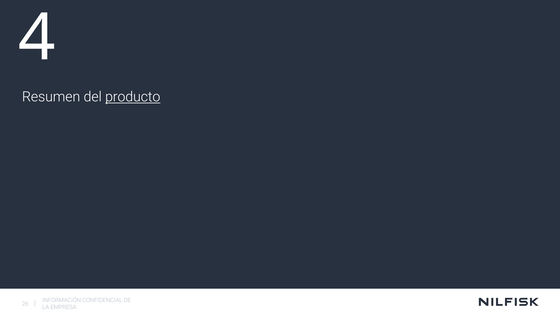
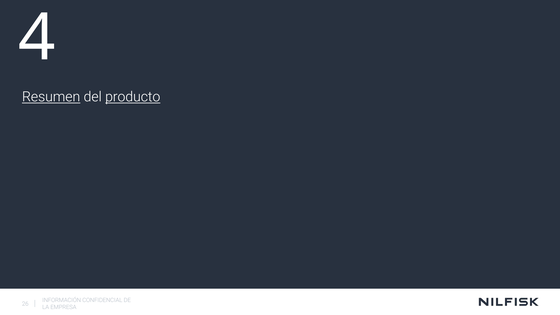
Resumen underline: none -> present (51, 97)
